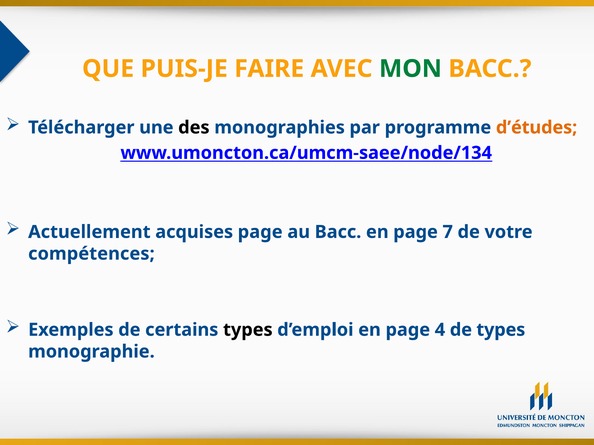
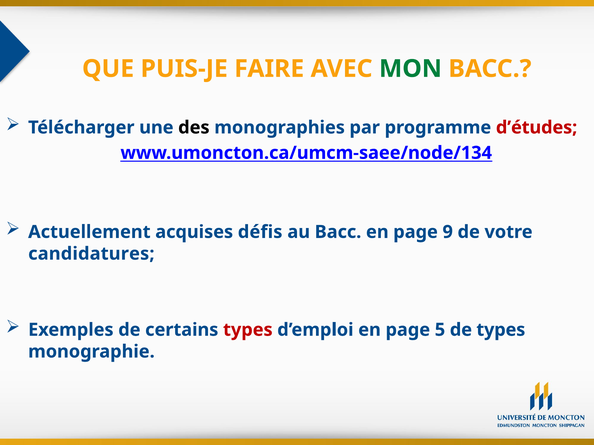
d’études colour: orange -> red (537, 128)
acquises page: page -> défis (260, 232)
7: 7 -> 9 (448, 232)
compétences: compétences -> candidatures (91, 254)
types colour: black -> red (248, 330)
4: 4 -> 5 (440, 330)
